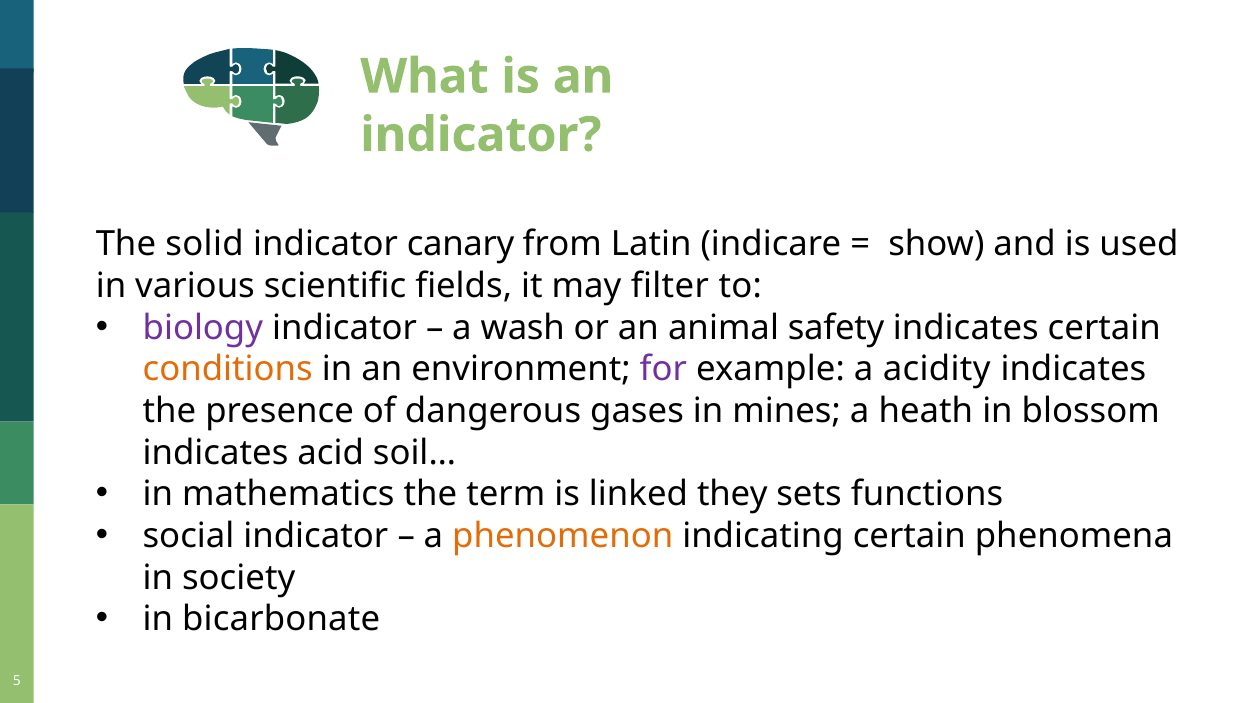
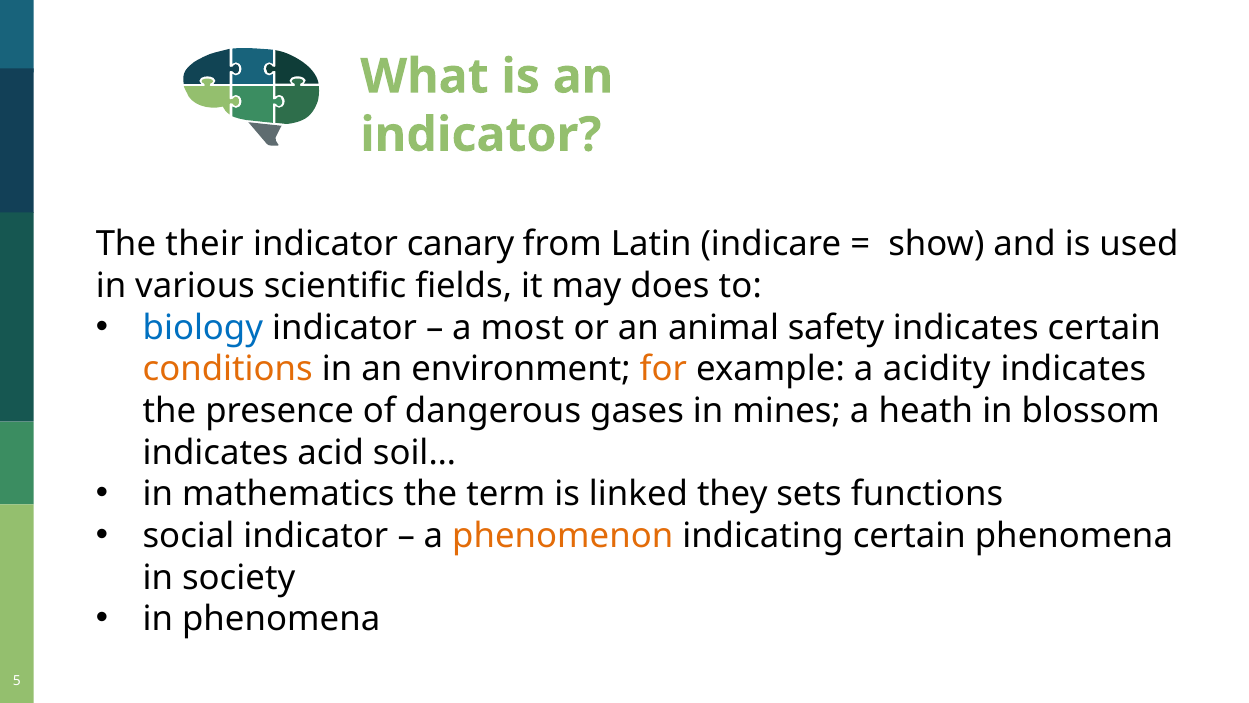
solid: solid -> their (205, 244)
filter: filter -> does (670, 286)
biology colour: purple -> blue (203, 327)
wash: wash -> most (522, 327)
for colour: purple -> orange (663, 369)
in bicarbonate: bicarbonate -> phenomena (281, 619)
